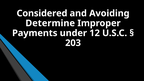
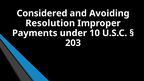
Determine: Determine -> Resolution (50, 23)
12: 12 -> 10 (95, 33)
